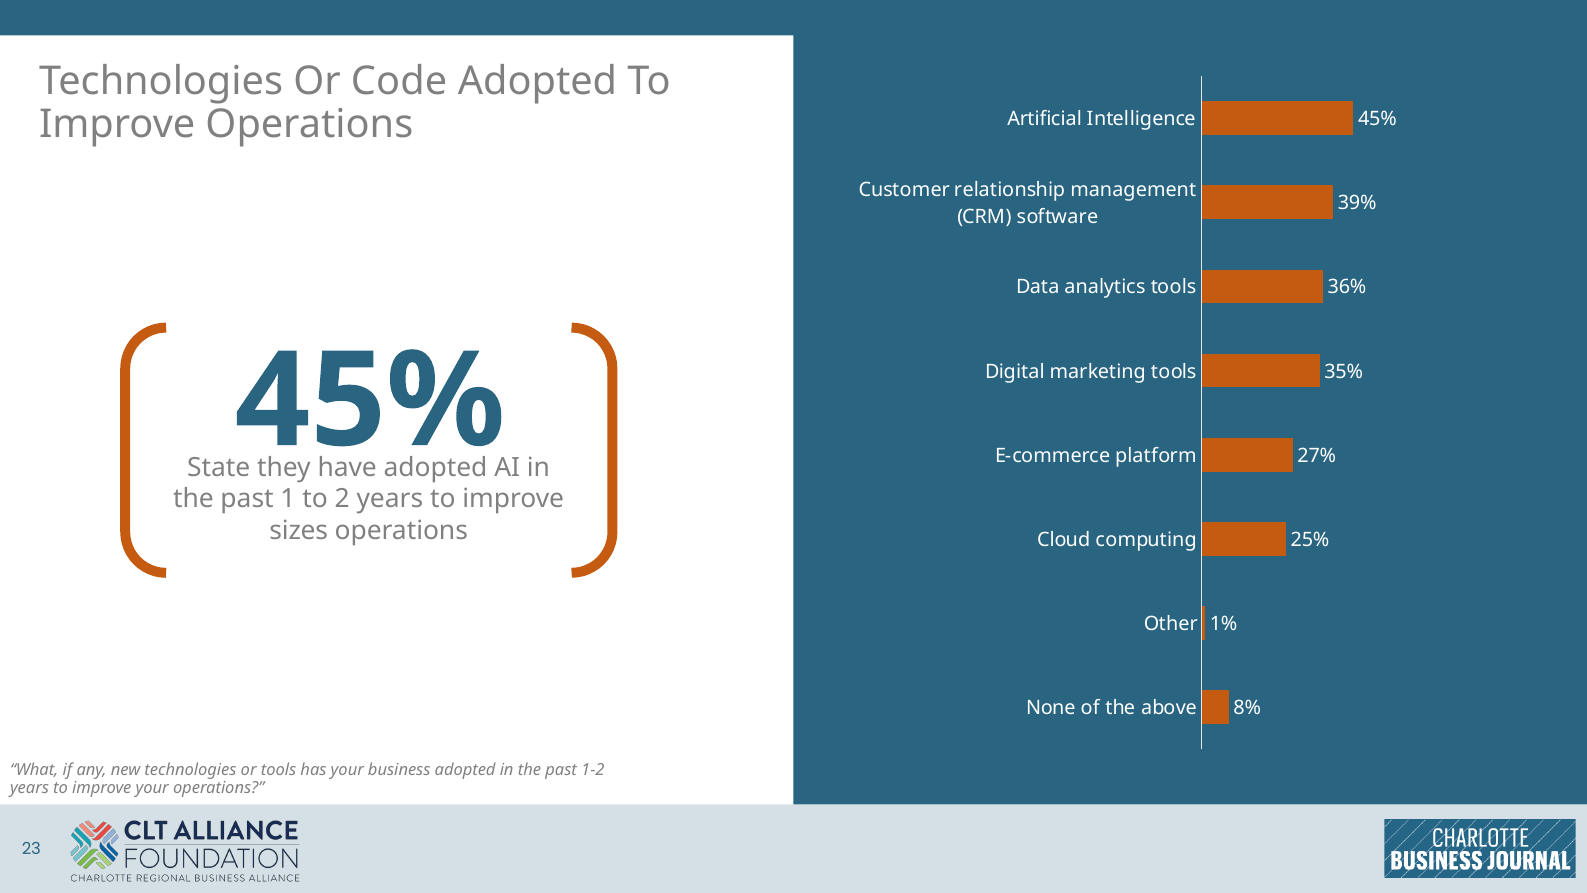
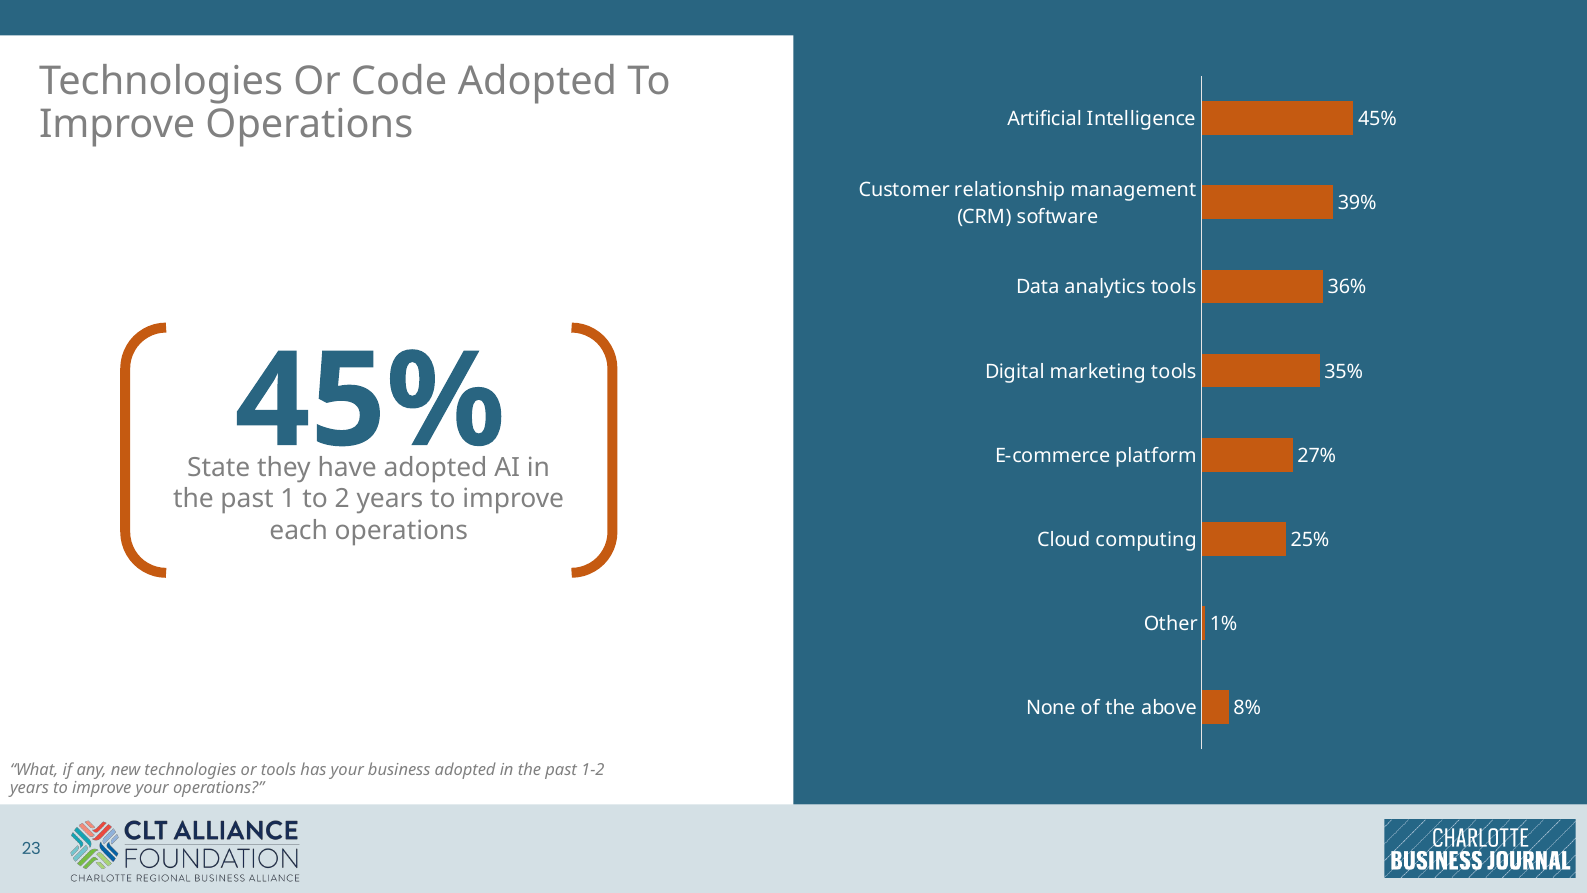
sizes: sizes -> each (299, 531)
